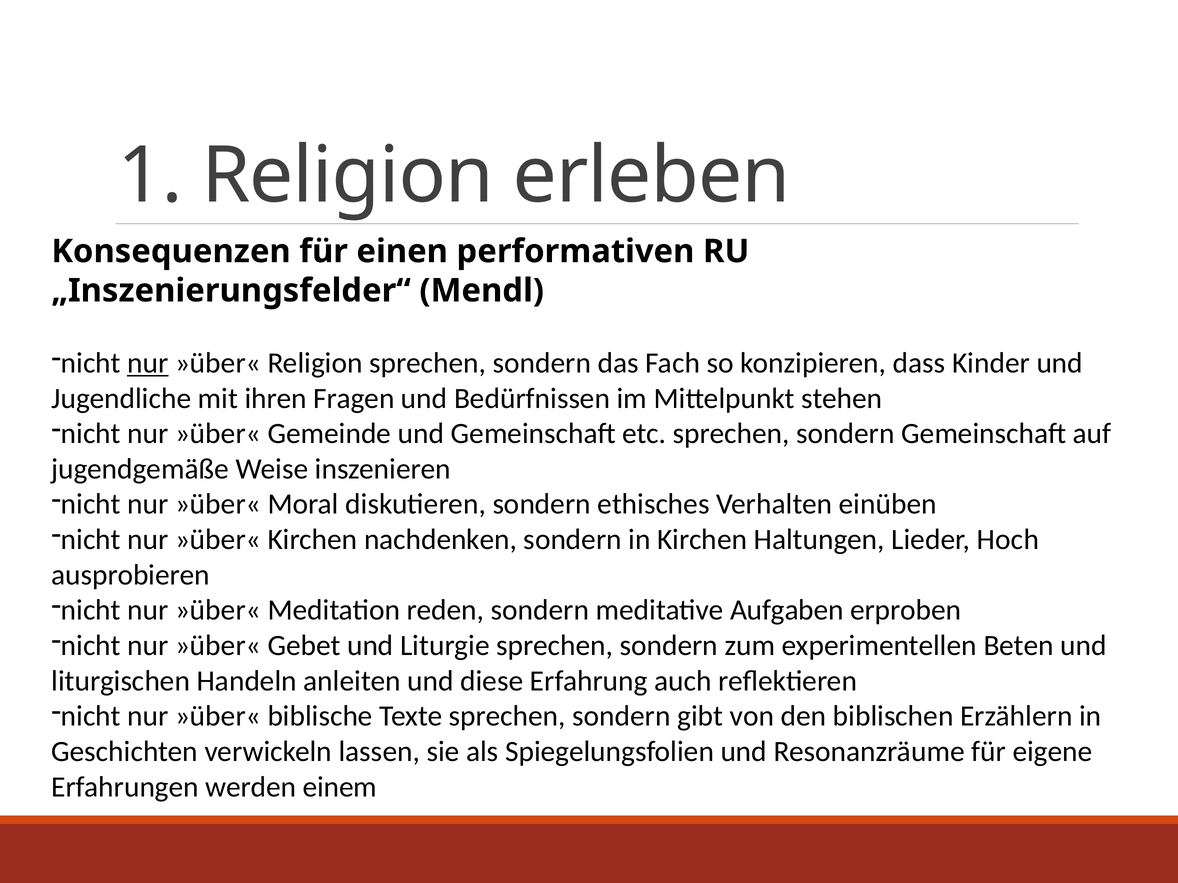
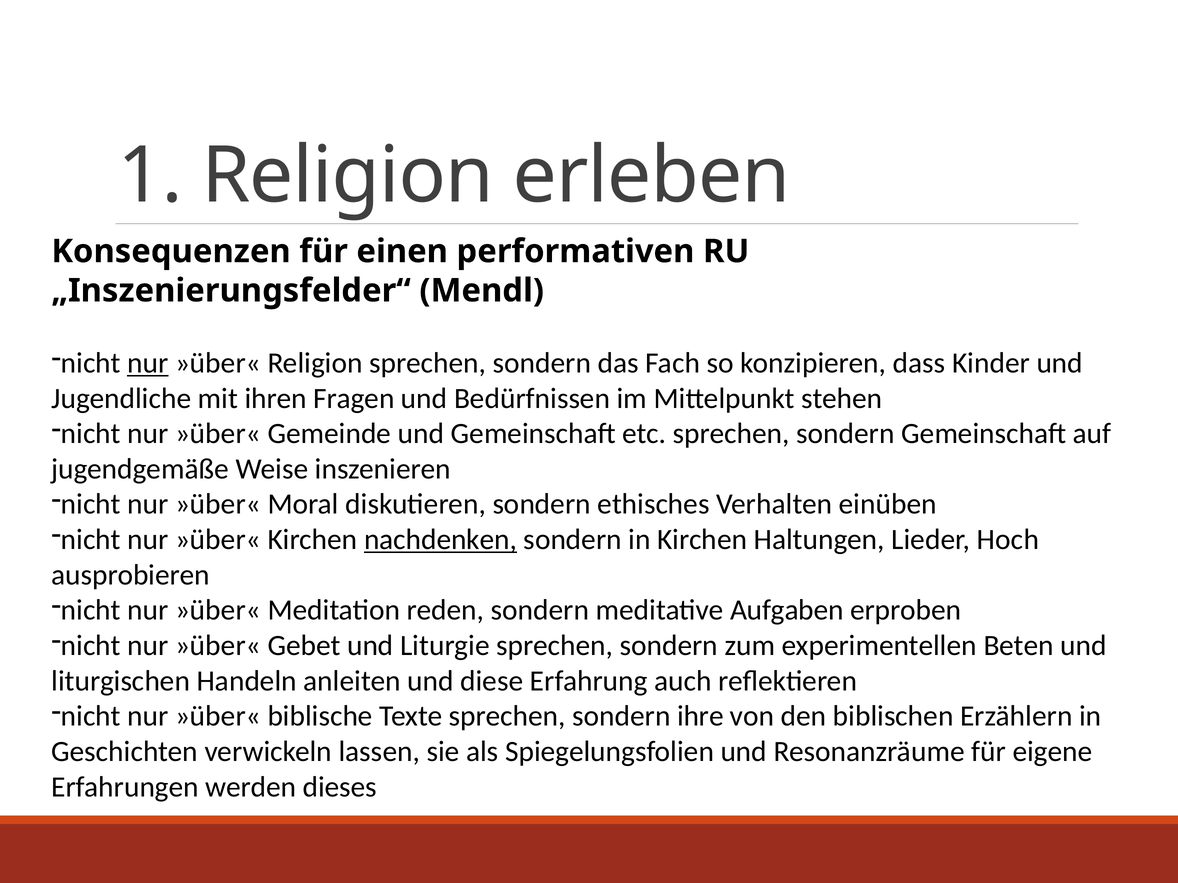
nachdenken underline: none -> present (441, 540)
gibt: gibt -> ihre (700, 717)
einem: einem -> dieses (340, 787)
